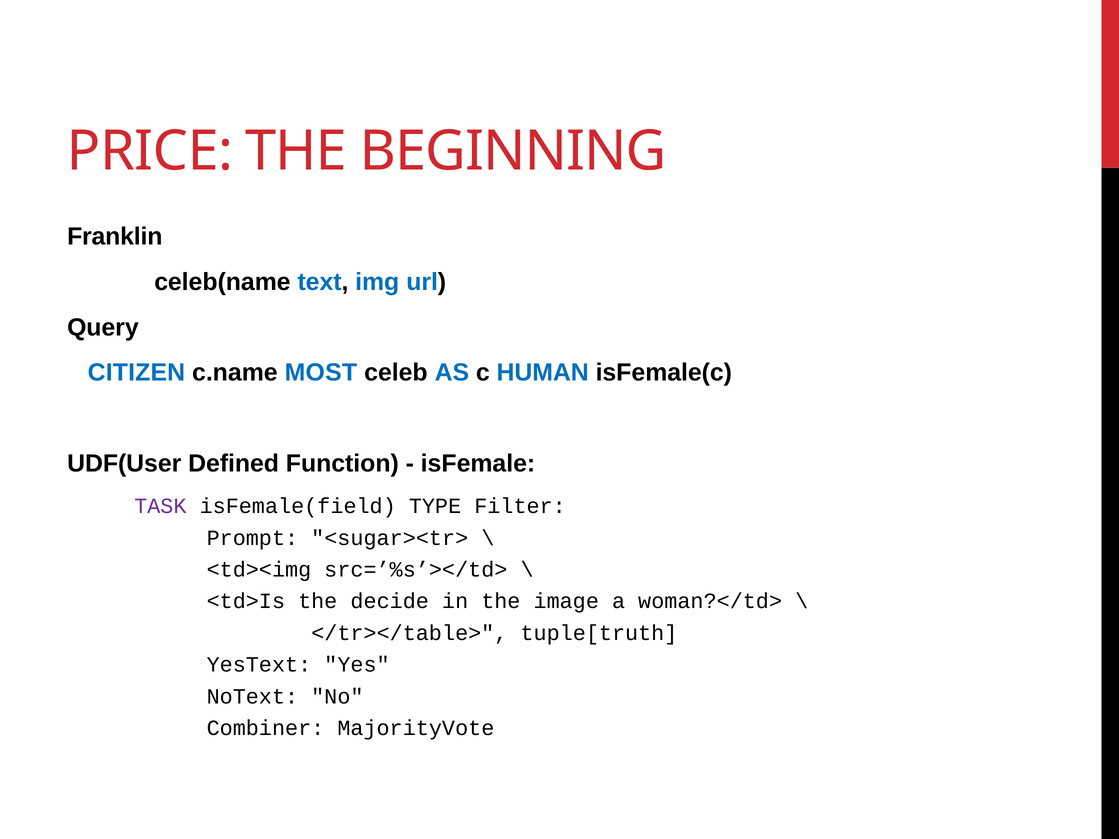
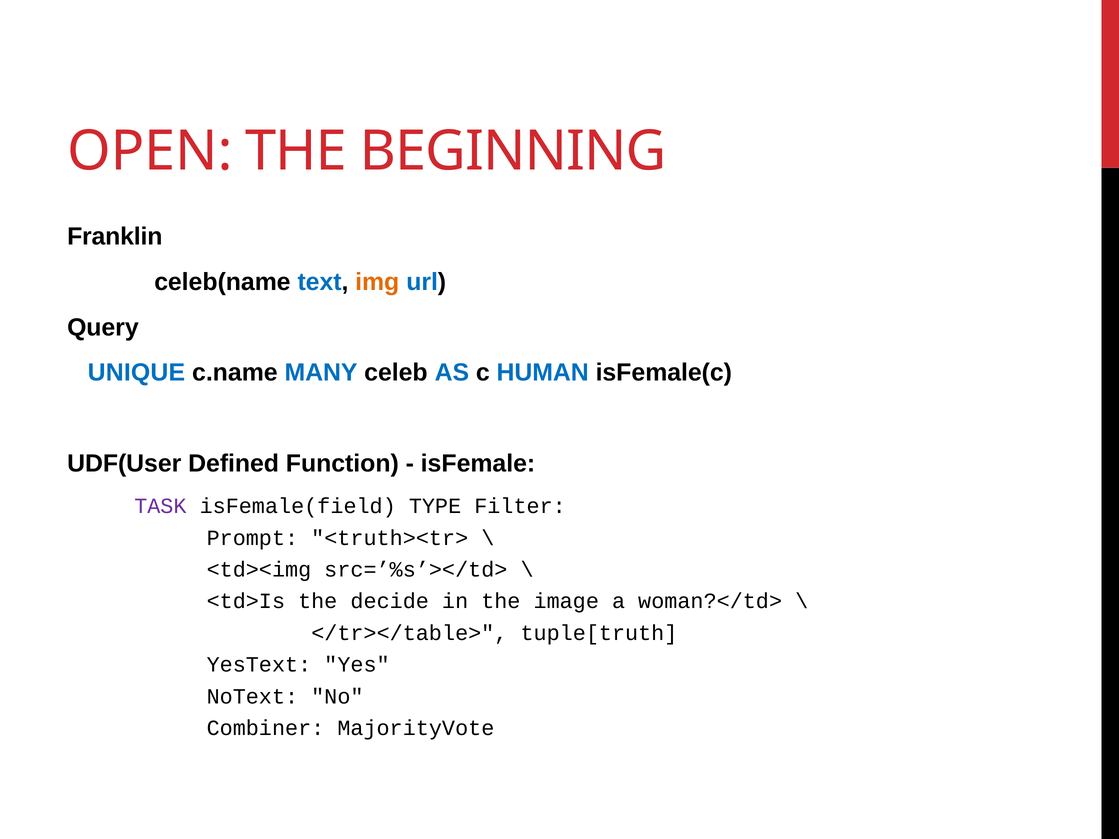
PRICE: PRICE -> OPEN (150, 151)
img colour: blue -> orange (377, 282)
CITIZEN: CITIZEN -> UNIQUE (136, 373)
MOST: MOST -> MANY (321, 373)
<sugar><tr>: <sugar><tr> -> <truth><tr> (390, 538)
